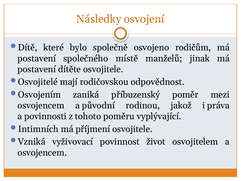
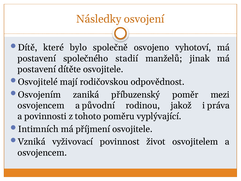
rodičům: rodičům -> vyhotoví (193, 47)
místě: místě -> stadií (127, 58)
